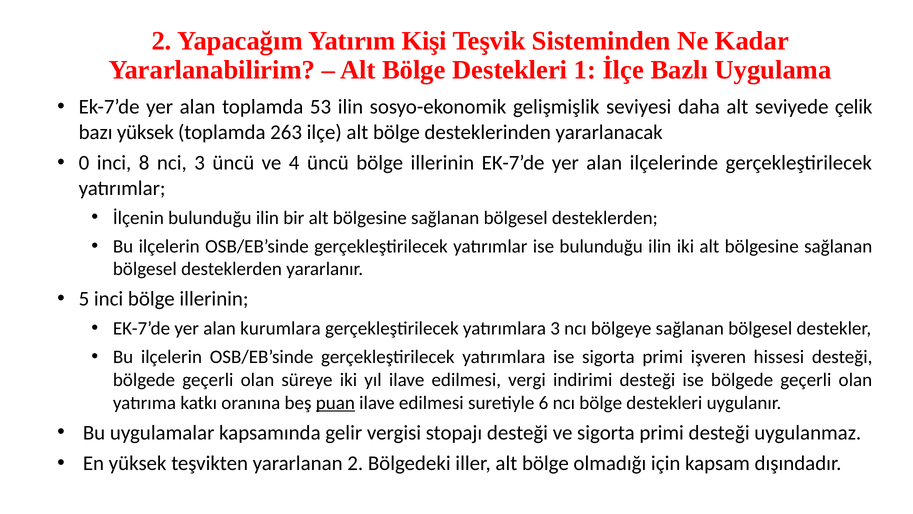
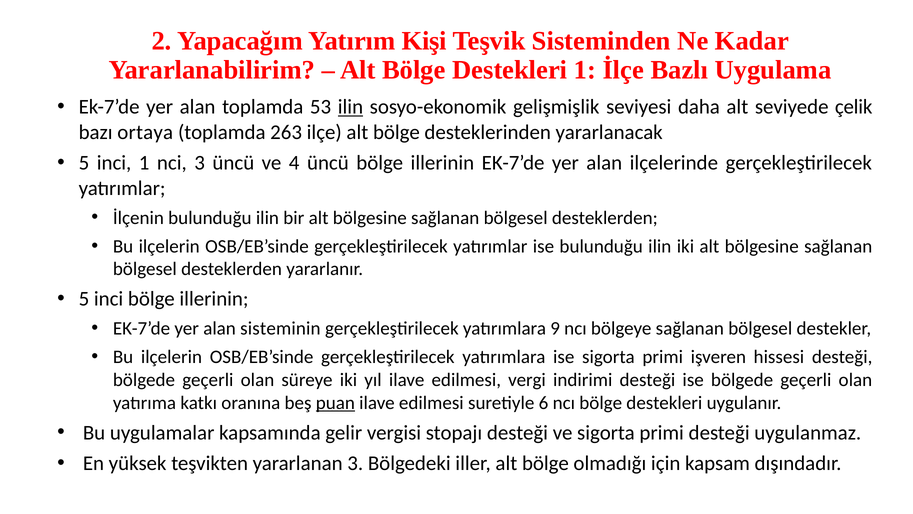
ilin underline: none -> present (350, 107)
bazı yüksek: yüksek -> ortaya (145, 132)
0: 0 -> 5 (84, 163)
inci 8: 8 -> 1 (144, 163)
kurumlara: kurumlara -> sisteminin (280, 328)
yatırımlara 3: 3 -> 9 (555, 328)
yararlanan 2: 2 -> 3 (355, 463)
